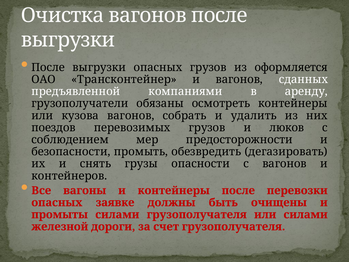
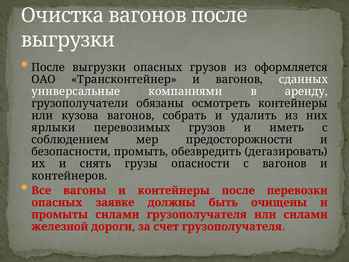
предъявленной: предъявленной -> универсальные (76, 91)
поездов: поездов -> ярлыки (53, 128)
люков: люков -> иметь (287, 128)
